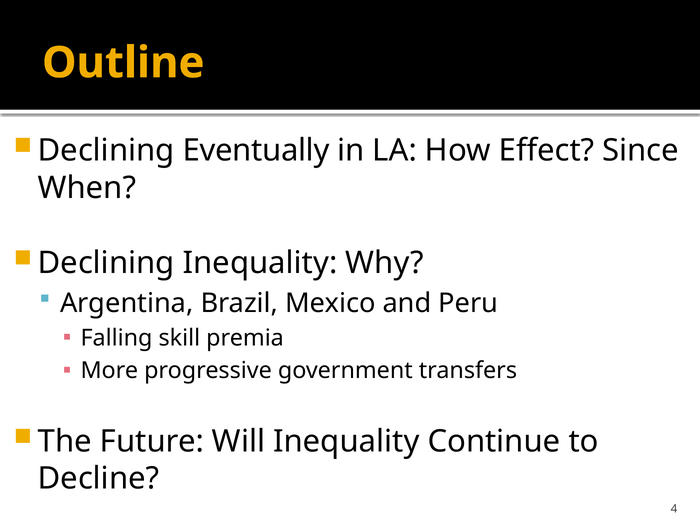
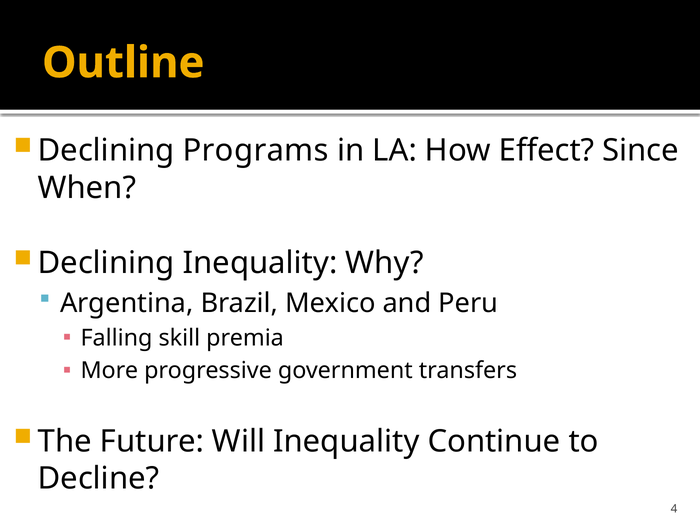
Eventually: Eventually -> Programs (256, 150)
